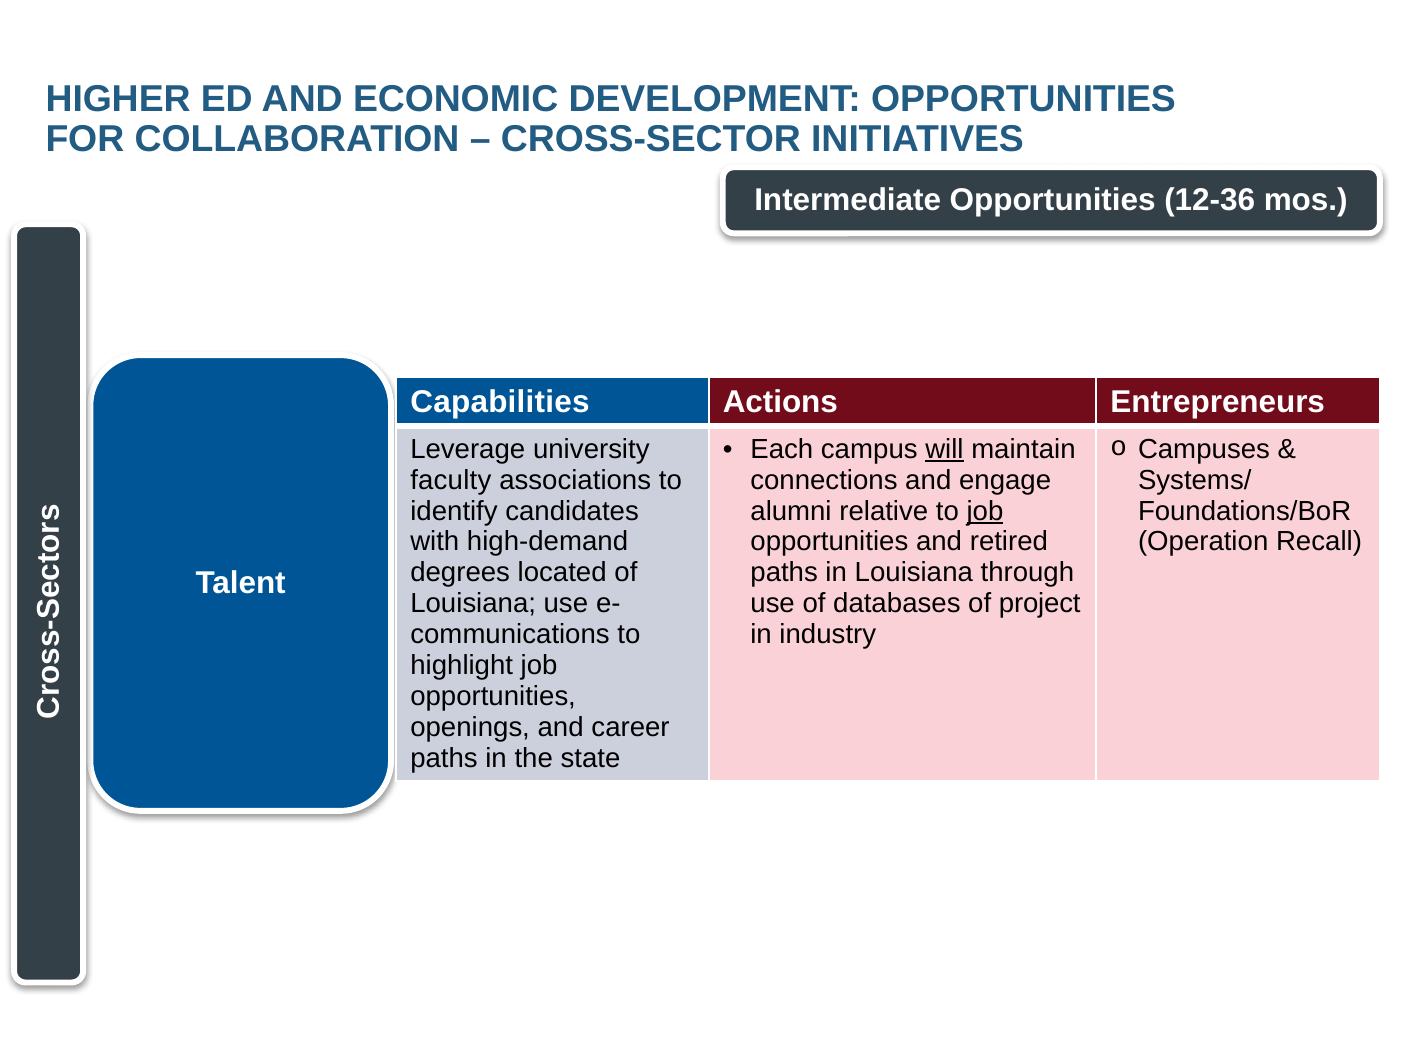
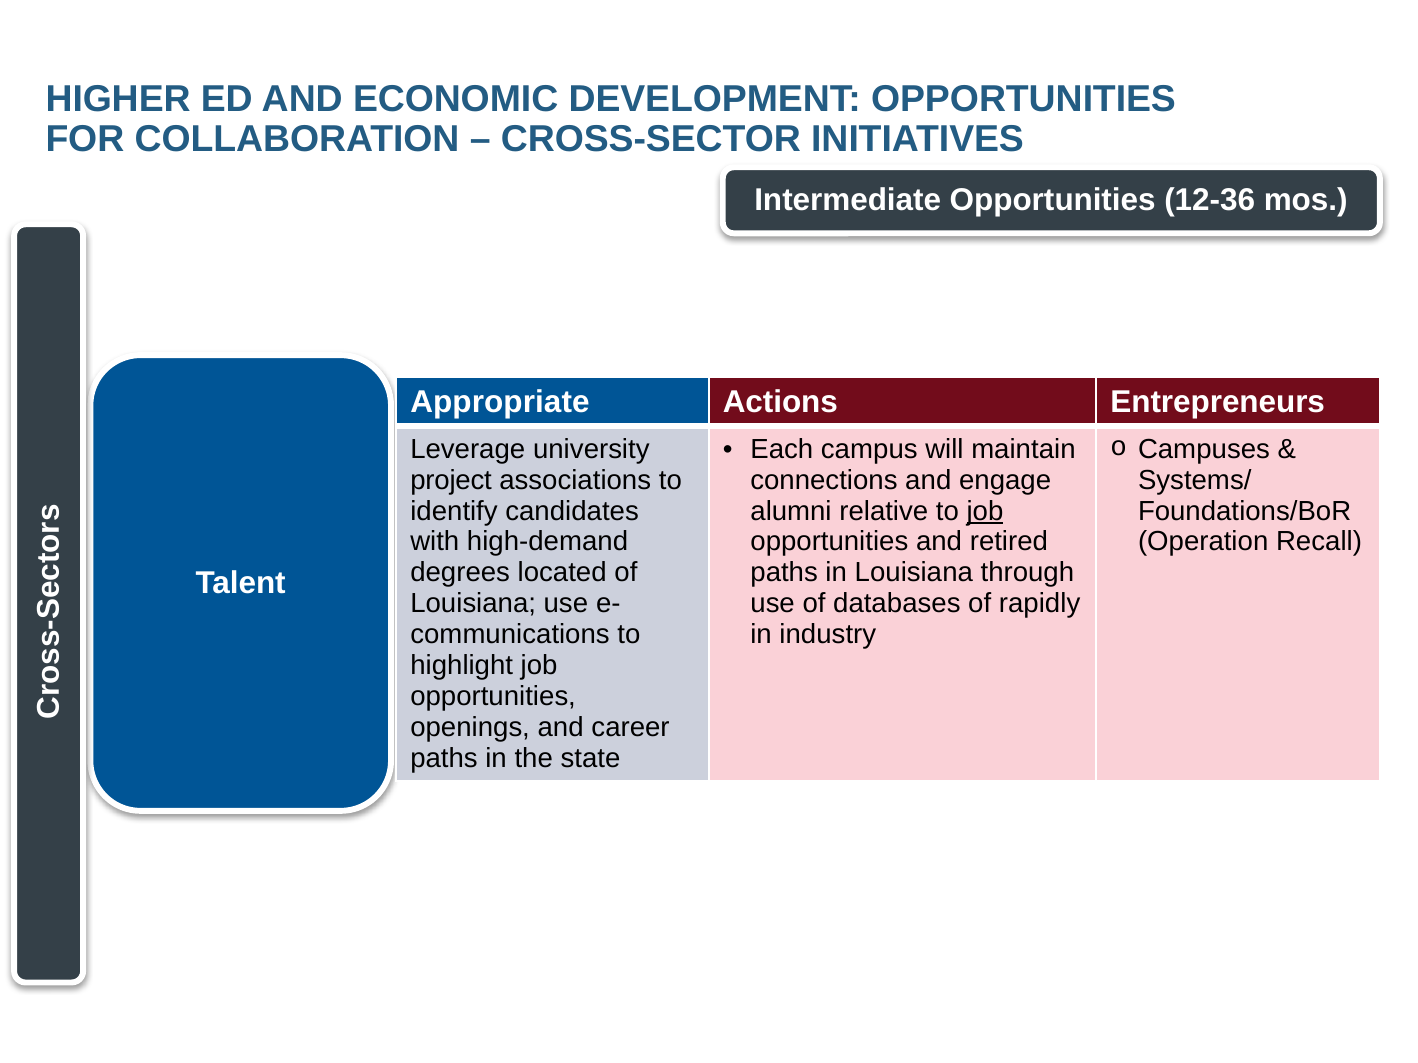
Capabilities: Capabilities -> Appropriate (500, 402)
will underline: present -> none (944, 449)
faculty: faculty -> project (451, 480)
project: project -> rapidly (1040, 604)
